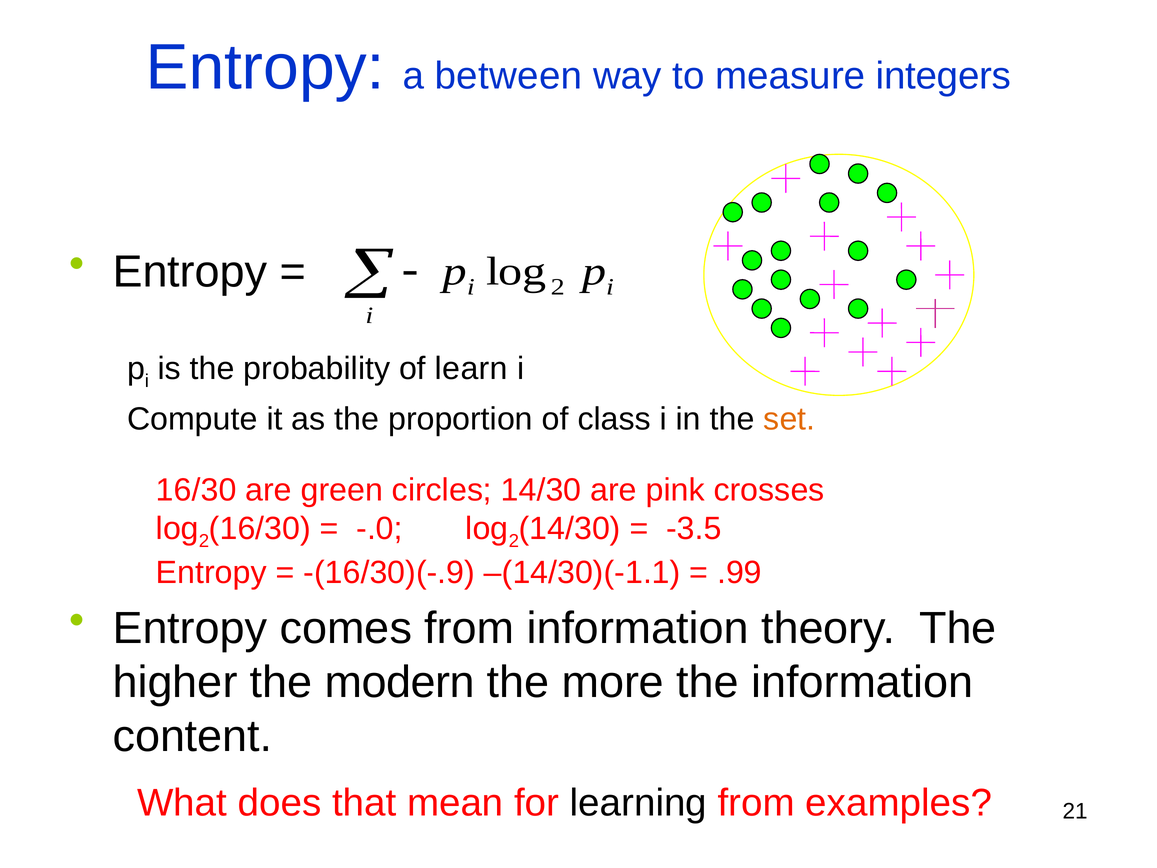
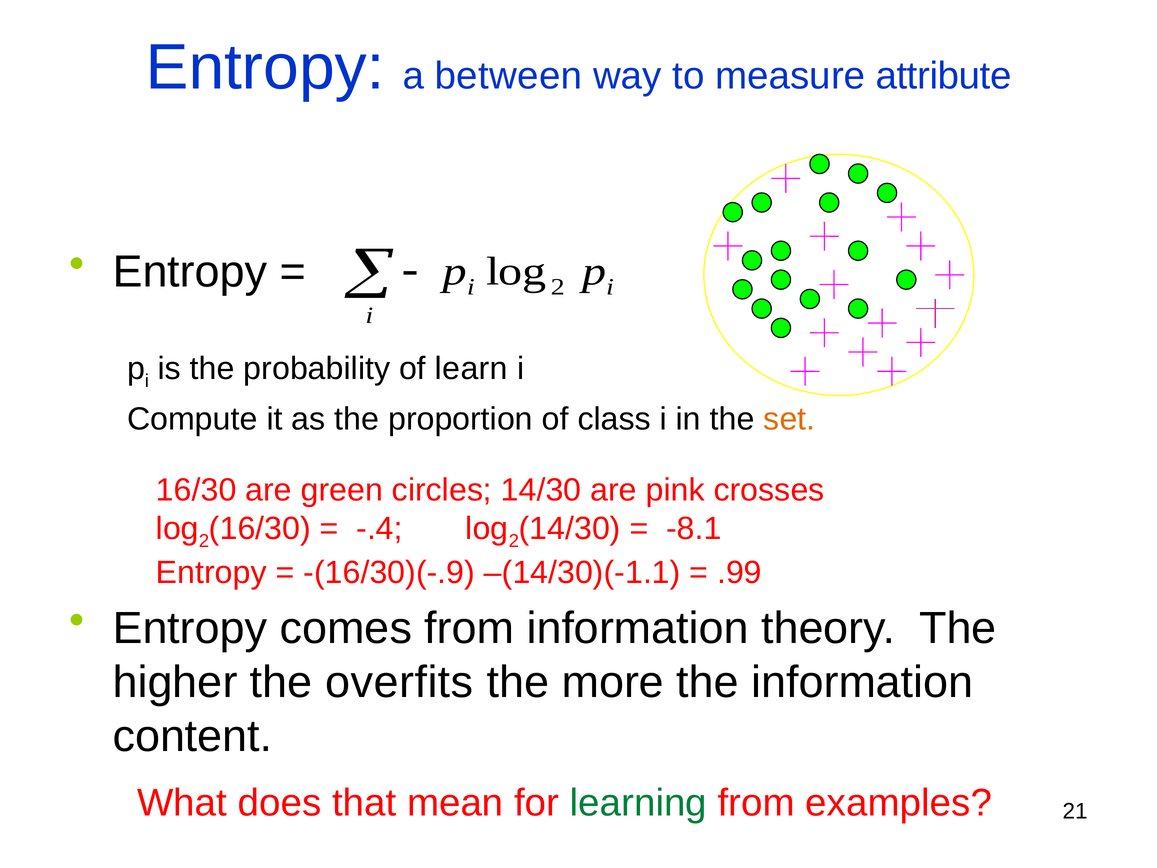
integers: integers -> attribute (944, 76)
-.0: -.0 -> -.4 (380, 529)
-3.5: -3.5 -> -8.1 (694, 529)
modern: modern -> overfits (399, 682)
learning colour: black -> green (638, 803)
